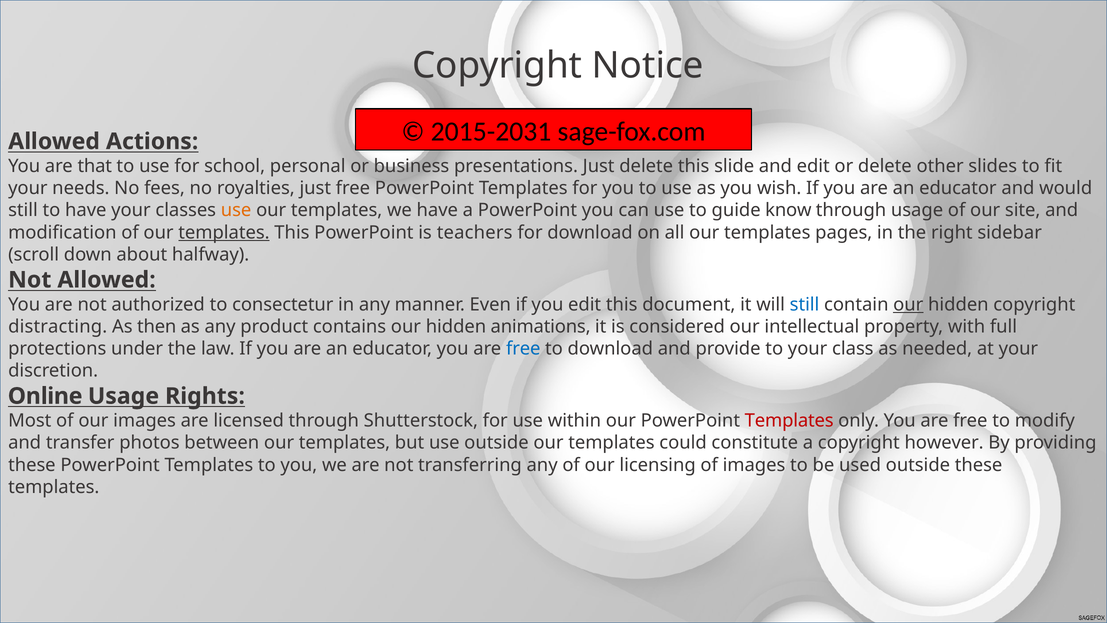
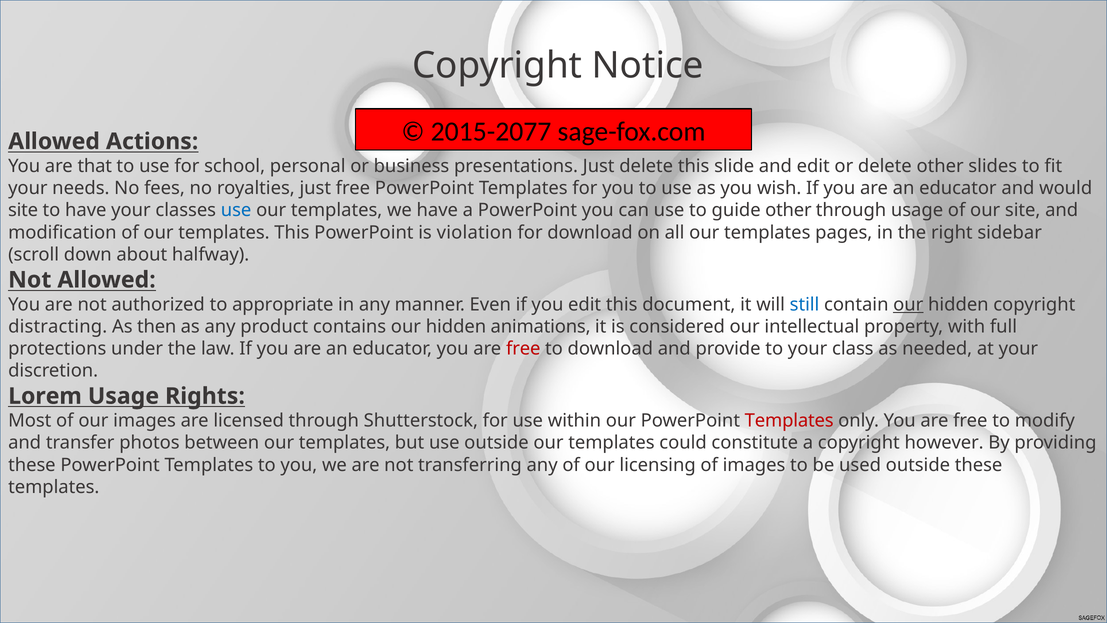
2015-2031: 2015-2031 -> 2015-2077 (491, 131)
still: still -> site (23, 210)
use colour: orange -> blue (236, 210)
guide know: know -> other (788, 210)
templates underline: present -> none (224, 232)
teachers: teachers -> violation (475, 232)
consectetur: consectetur -> appropriate (283, 304)
free colour: blue -> red (523, 349)
Online: Online -> Lorem (45, 396)
